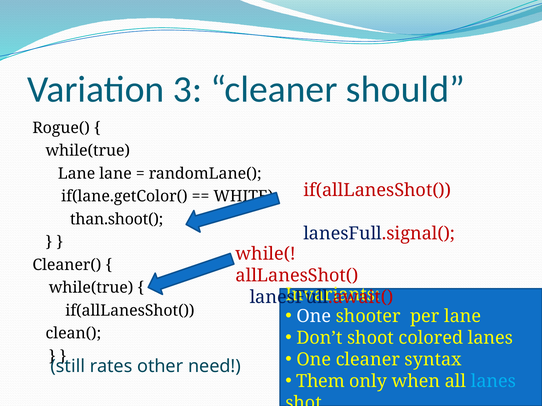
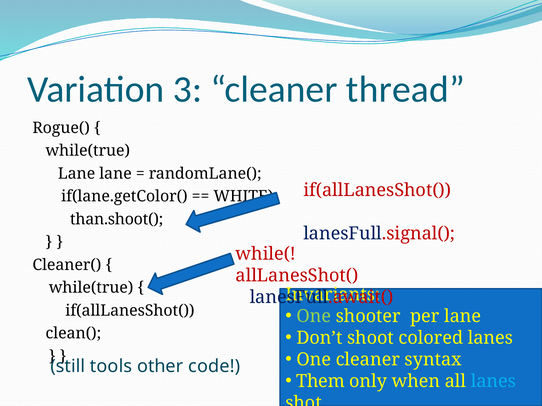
should: should -> thread (405, 90)
One colour: white -> light green (314, 317)
rates: rates -> tools (111, 367)
need: need -> code (214, 367)
